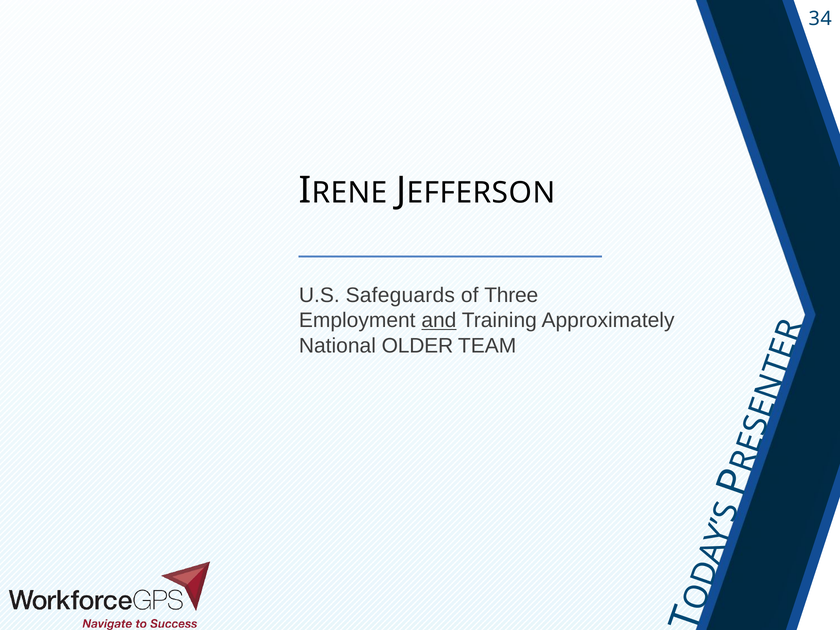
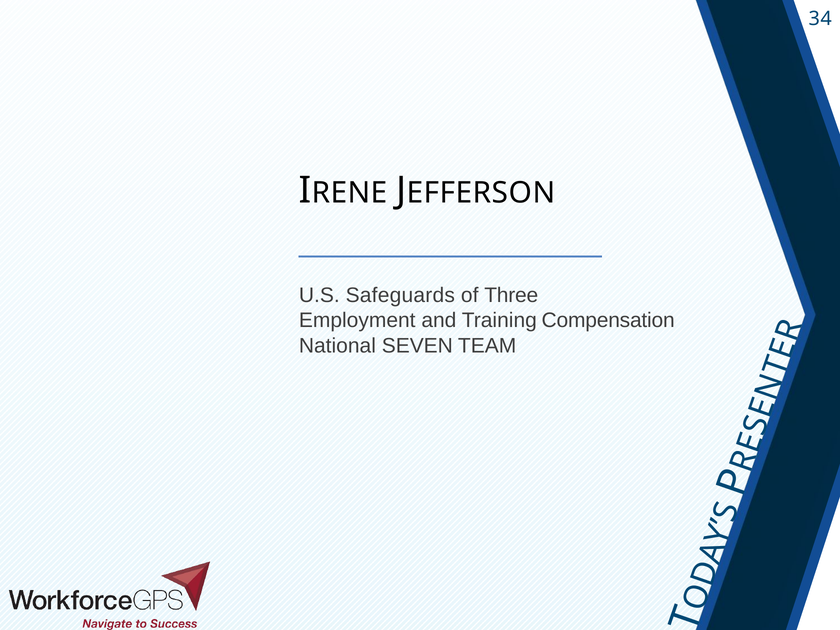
and underline: present -> none (439, 320)
Approximately: Approximately -> Compensation (608, 320)
OLDER: OLDER -> SEVEN (417, 346)
